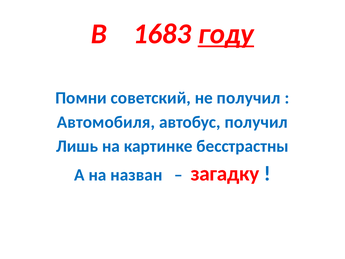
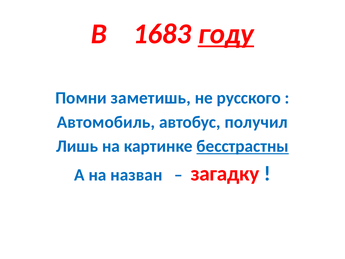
советский: советский -> заметишь (151, 98)
не получил: получил -> русского (249, 98)
Автомобиля: Автомобиля -> Автомобиль (106, 122)
бесстрастны underline: none -> present (243, 146)
